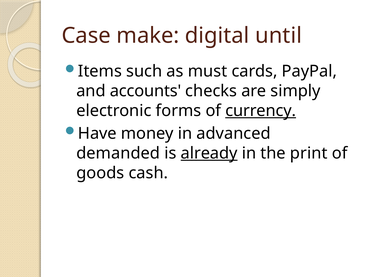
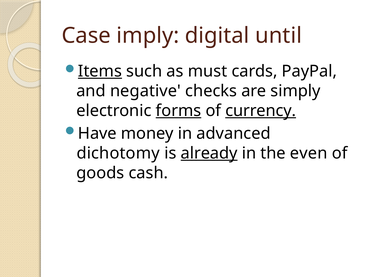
make: make -> imply (148, 36)
Items underline: none -> present (100, 71)
accounts: accounts -> negative (145, 91)
forms underline: none -> present (178, 111)
demanded: demanded -> dichotomy (118, 153)
print: print -> even (309, 153)
